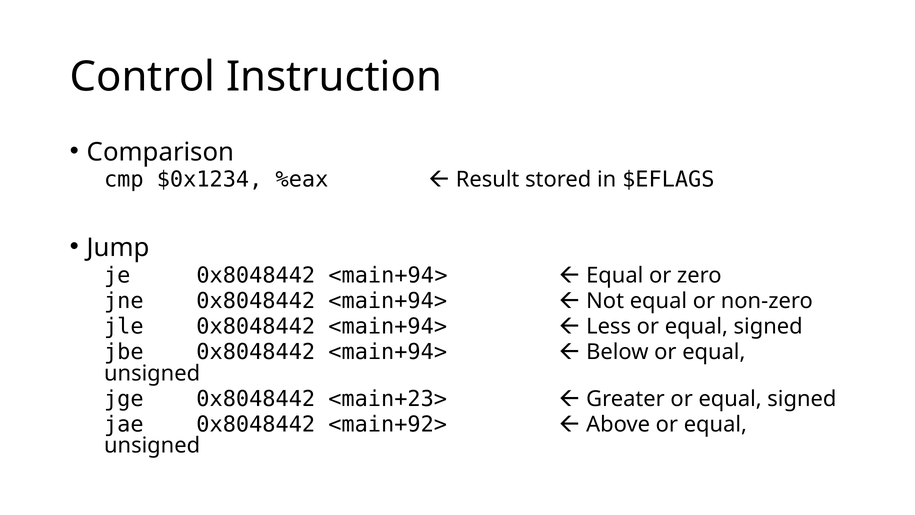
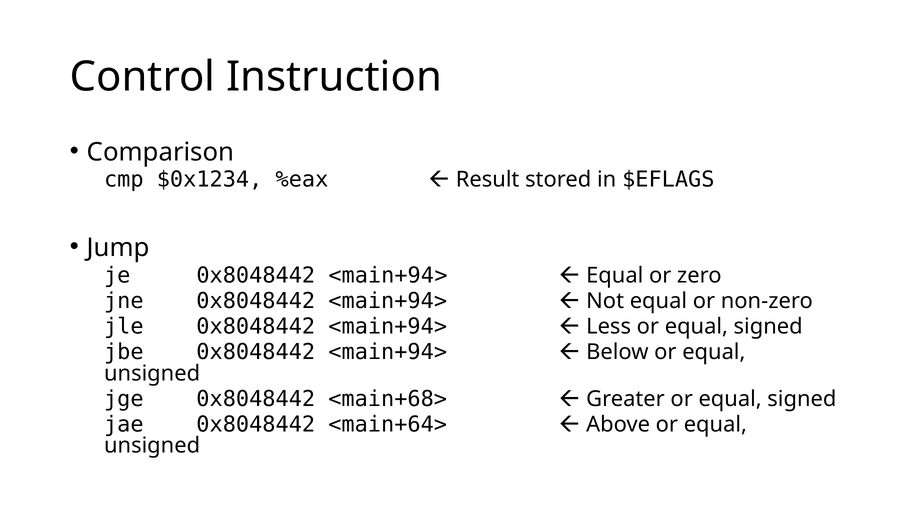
<main+23>: <main+23> -> <main+68> (388, 399)
<main+92>: <main+92> -> <main+64> (388, 424)
